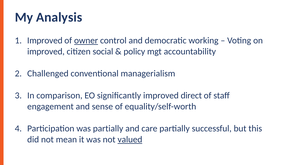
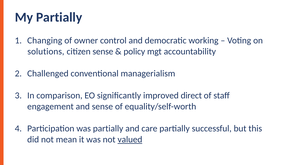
My Analysis: Analysis -> Partially (59, 17)
Improved: Improved -> Changing (45, 41)
owner underline: present -> none (86, 41)
improved: improved -> solutions (46, 52)
citizen social: social -> sense (103, 52)
